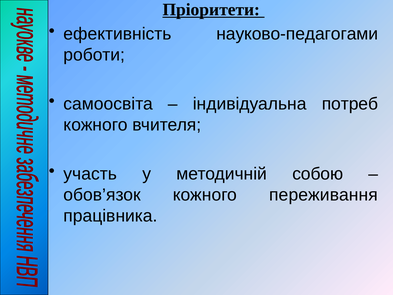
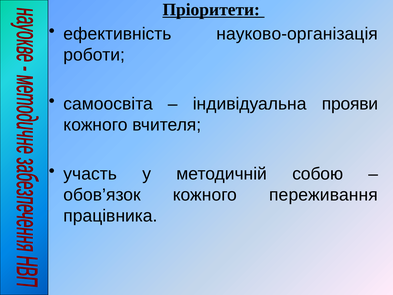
науково-педагогами: науково-педагогами -> науково-організація (297, 34)
потреб: потреб -> прояви (350, 104)
